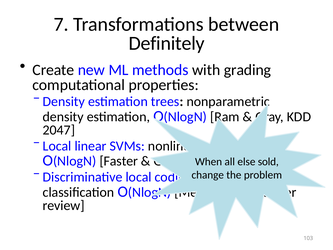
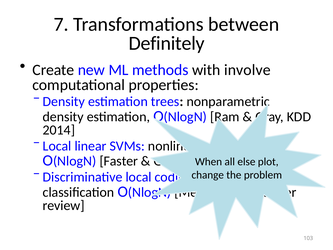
grading: grading -> involve (247, 70)
2047: 2047 -> 2014 (59, 130)
sold: sold -> plot (268, 161)
